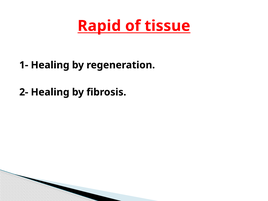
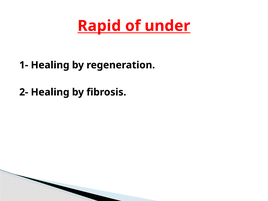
tissue: tissue -> under (167, 26)
